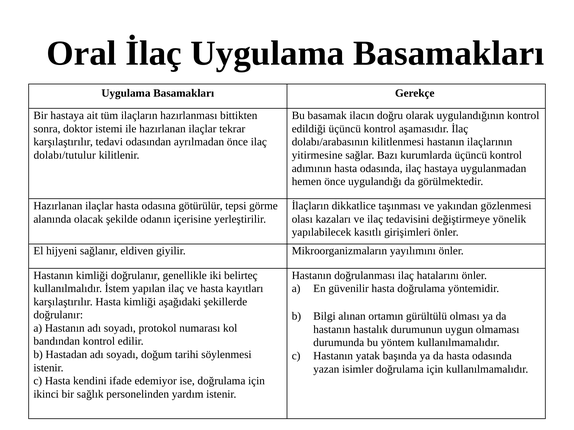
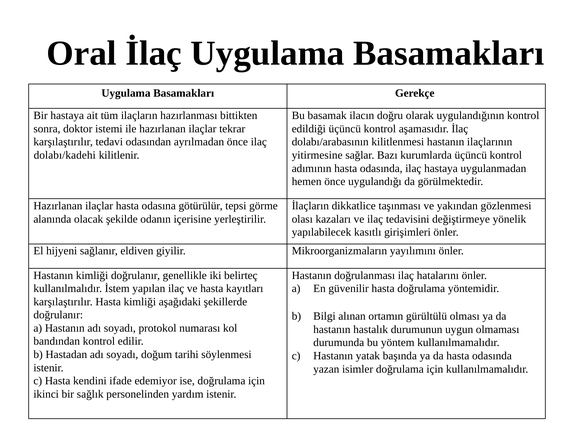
dolabı/tutulur: dolabı/tutulur -> dolabı/kadehi (65, 155)
